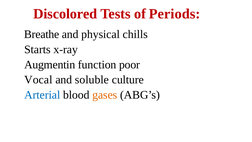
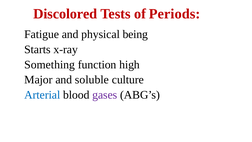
Breathe: Breathe -> Fatigue (42, 34)
chills: chills -> being (135, 34)
Augmentin: Augmentin -> Something (50, 64)
poor: poor -> high (129, 64)
Vocal: Vocal -> Major (38, 80)
gases colour: orange -> purple (105, 95)
